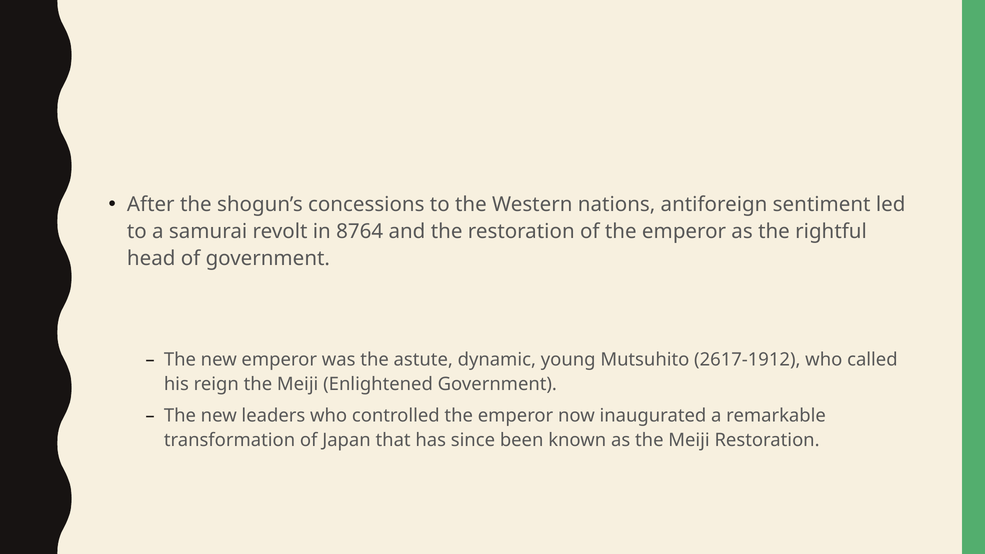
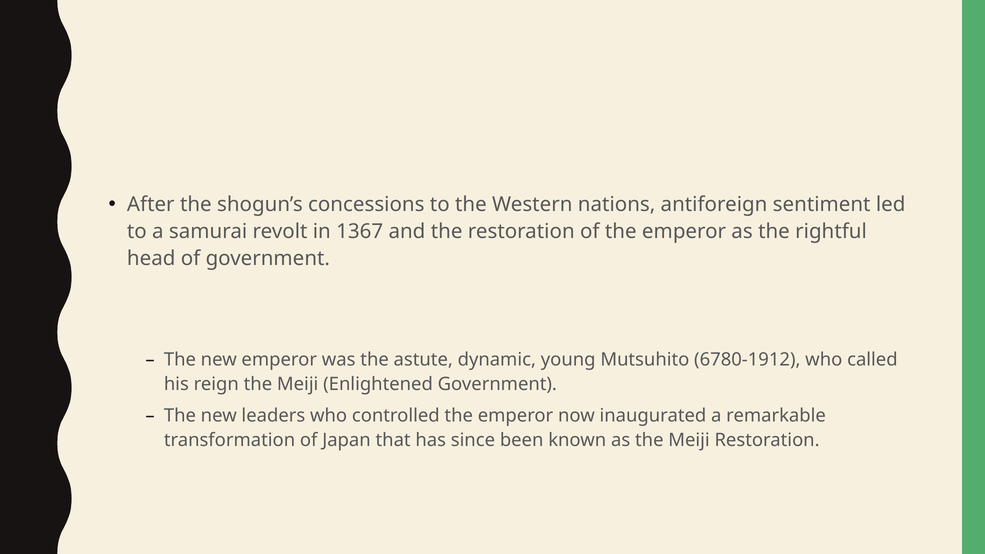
8764: 8764 -> 1367 (360, 232)
2617-1912: 2617-1912 -> 6780-1912 (747, 360)
